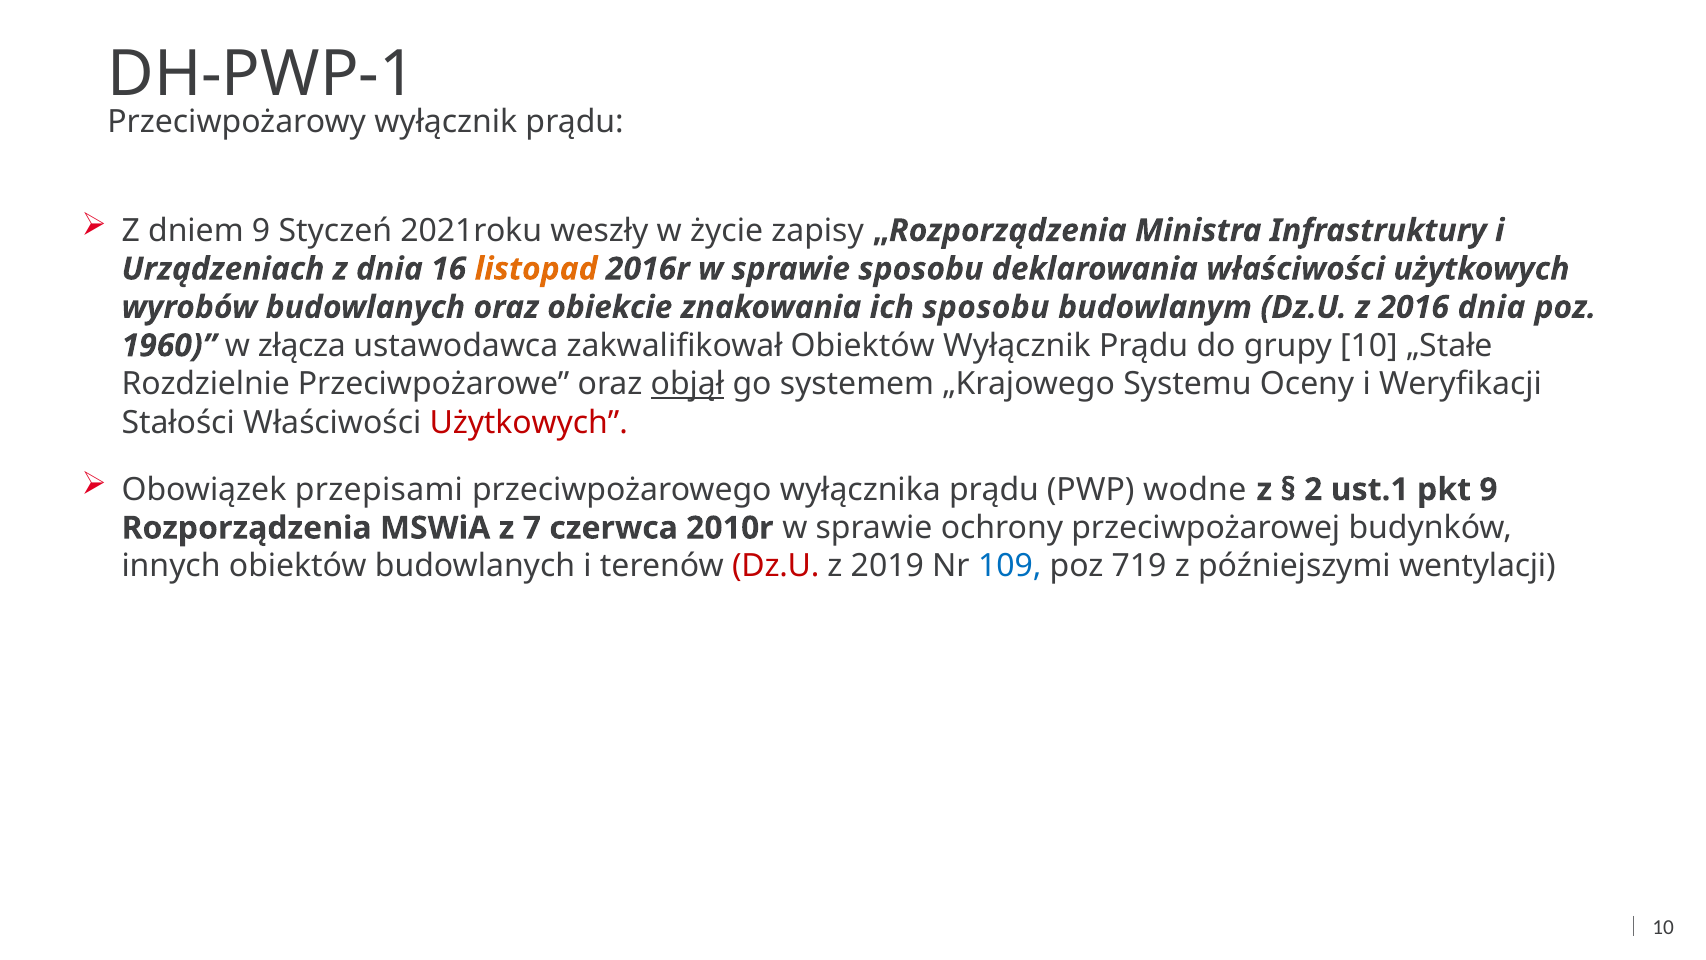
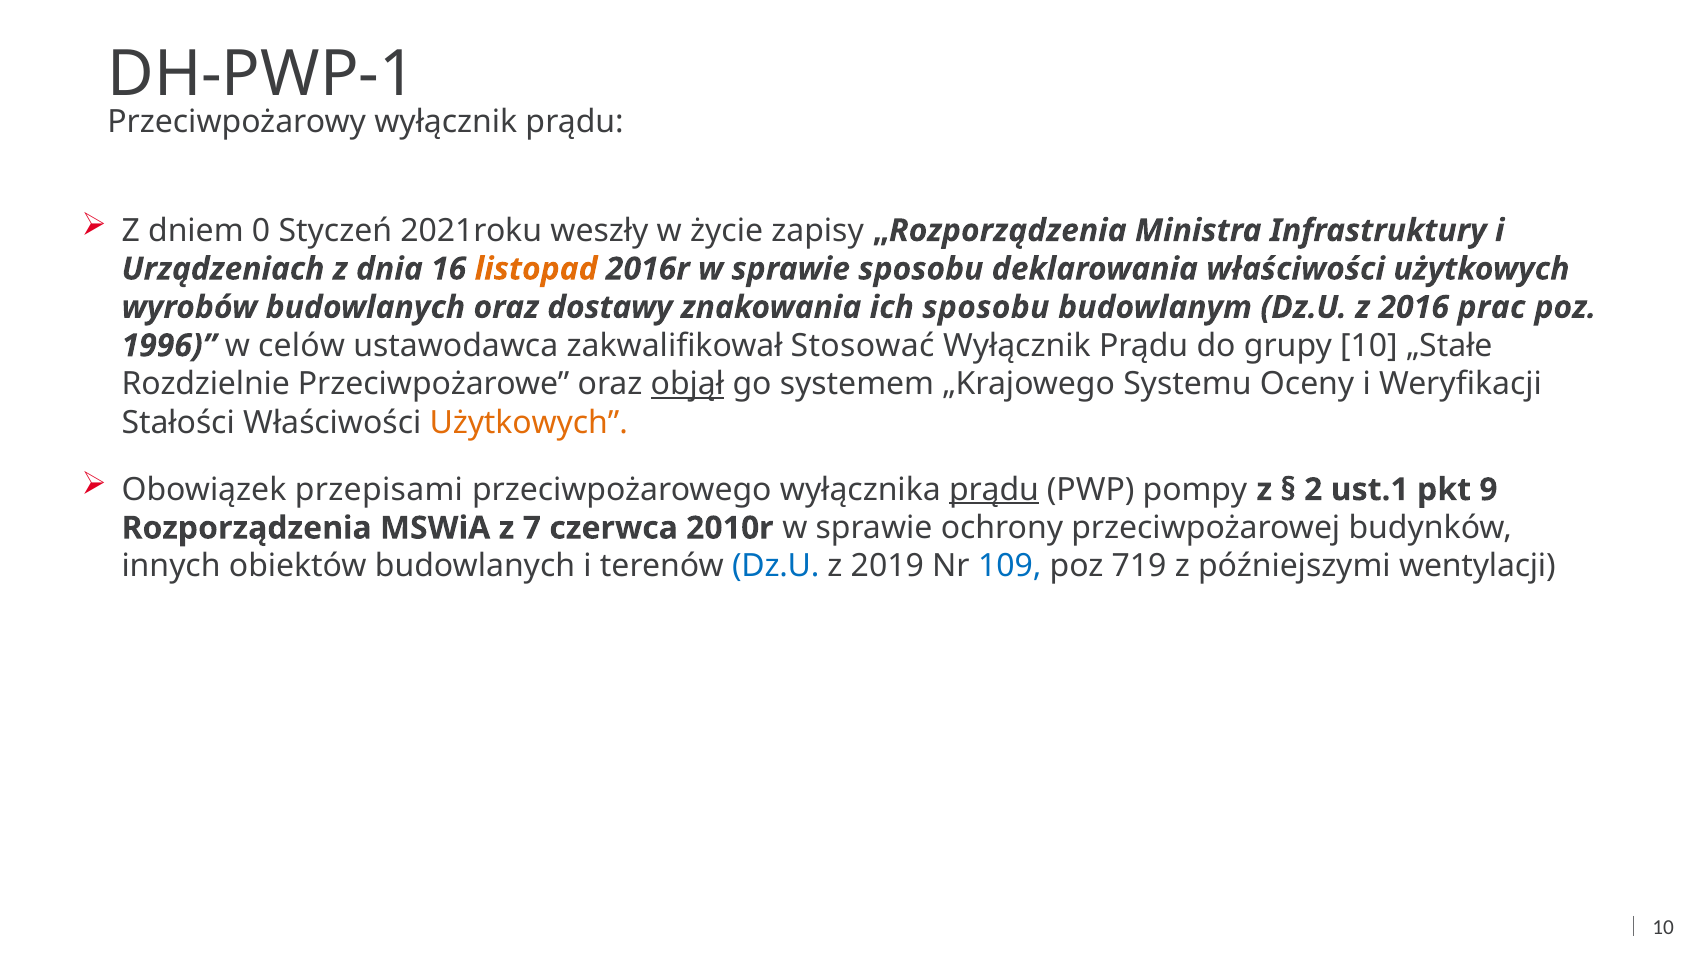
dniem 9: 9 -> 0 (261, 230)
obiekcie: obiekcie -> dostawy (610, 307)
2016 dnia: dnia -> prac (1491, 307)
1960: 1960 -> 1996 (169, 346)
złącza: złącza -> celów (302, 346)
zakwalifikował Obiektów: Obiektów -> Stosować (863, 346)
Użytkowych colour: red -> orange (529, 422)
prądu underline: none -> present (994, 489)
wodne: wodne -> pompy (1195, 489)
Dz.U colour: red -> blue (776, 566)
